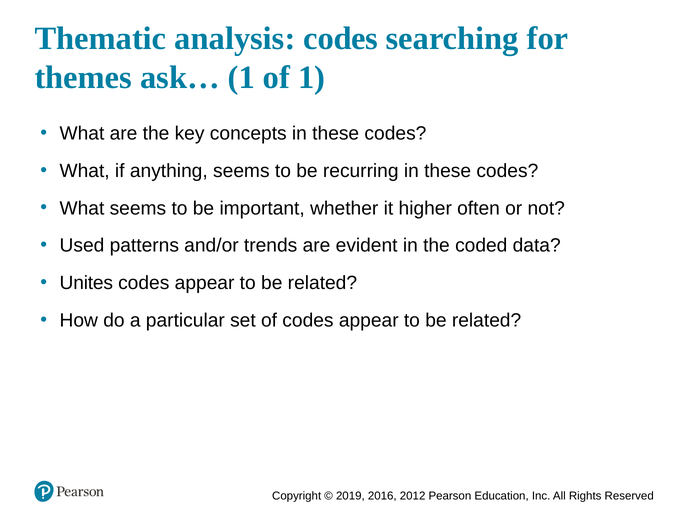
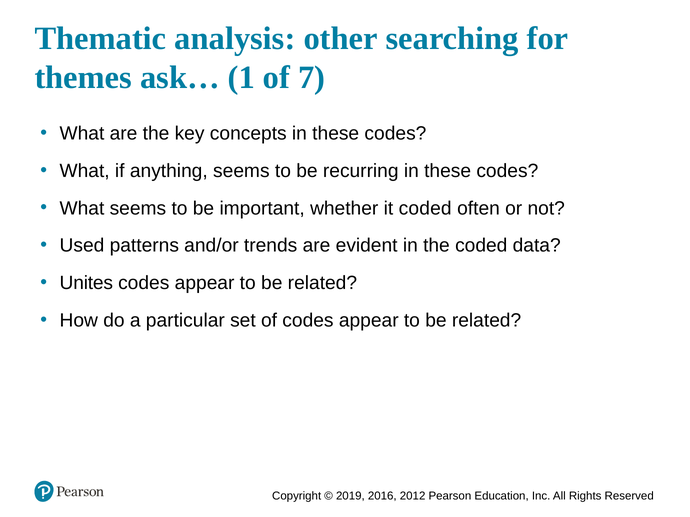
analysis codes: codes -> other (341, 39)
of 1: 1 -> 7 (312, 78)
it higher: higher -> coded (425, 208)
